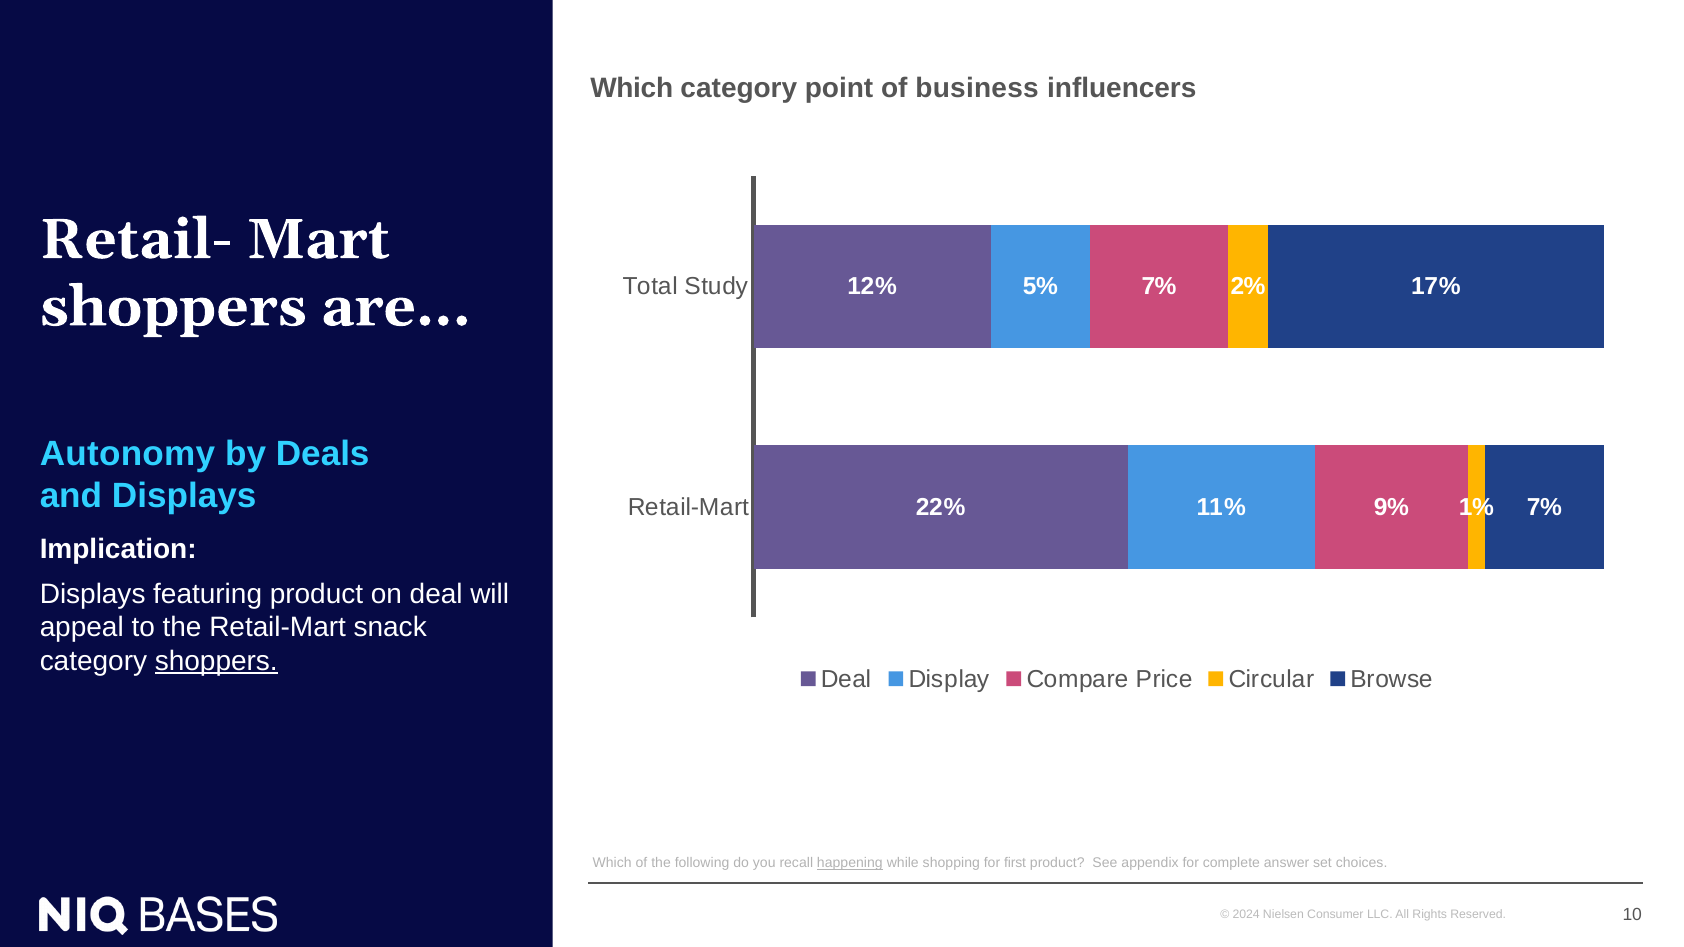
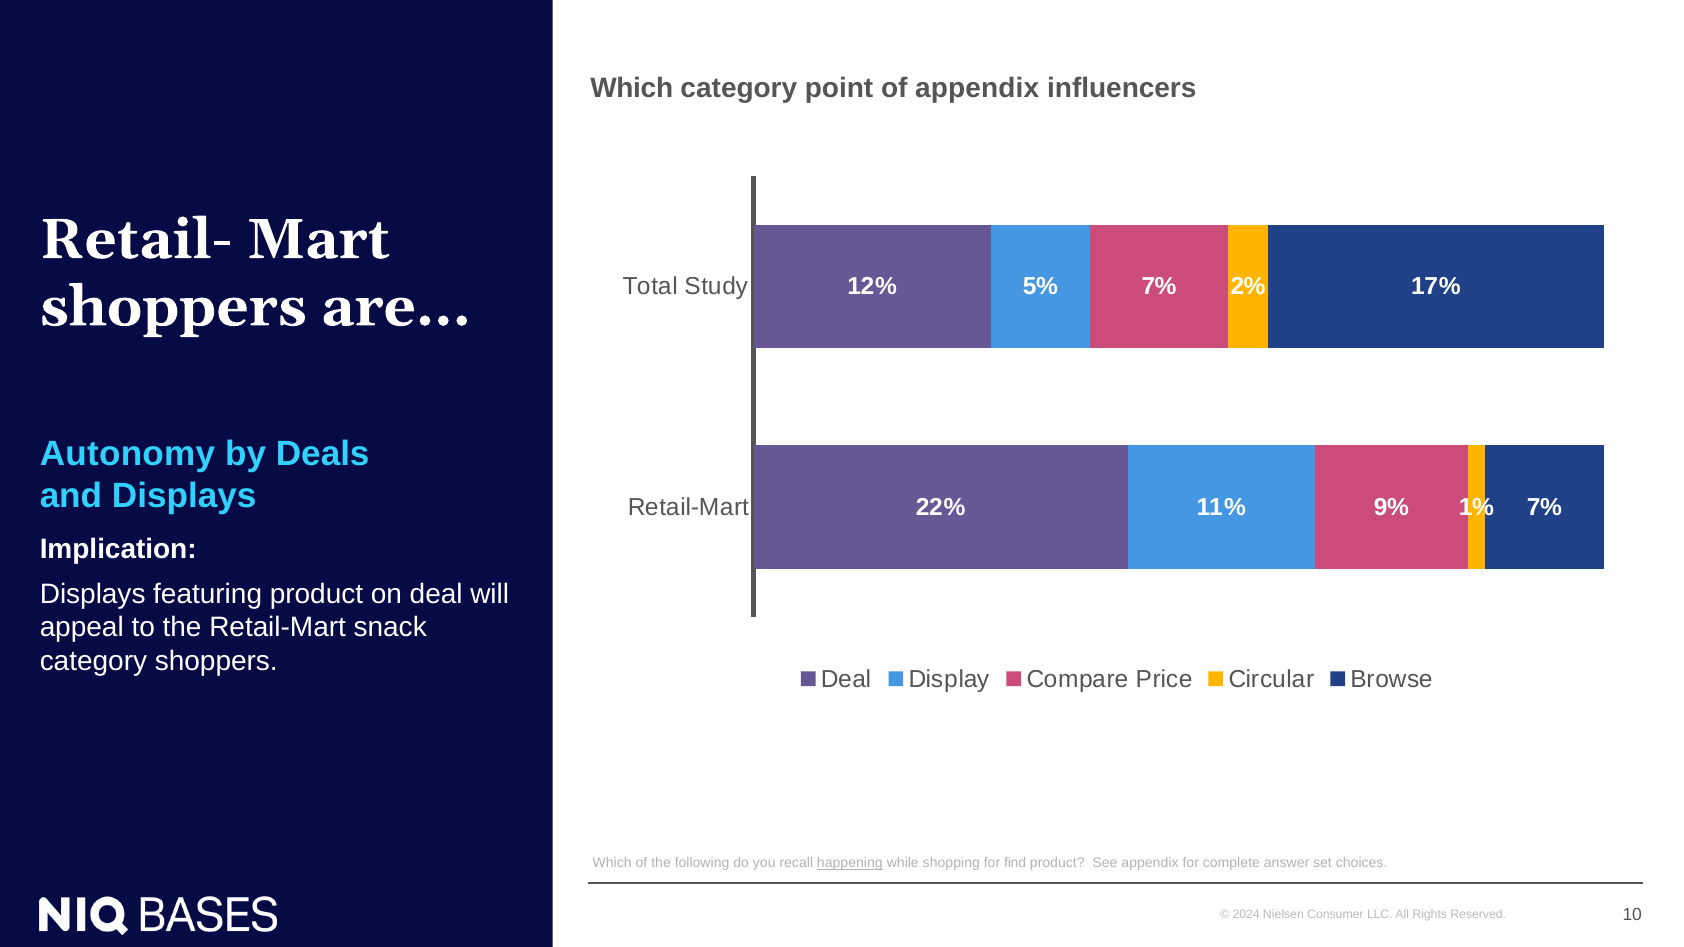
of business: business -> appendix (977, 88)
shoppers underline: present -> none (216, 661)
first: first -> find (1015, 863)
